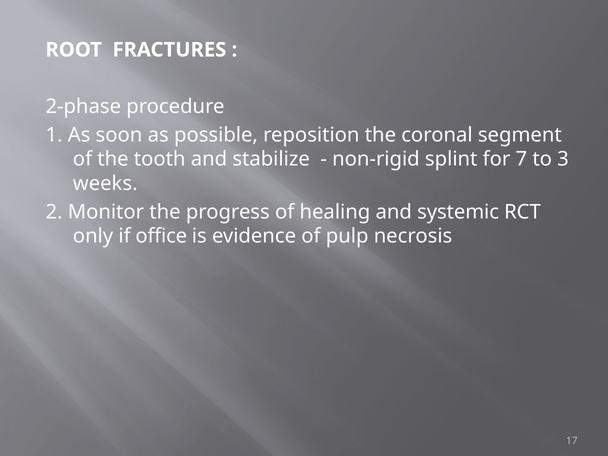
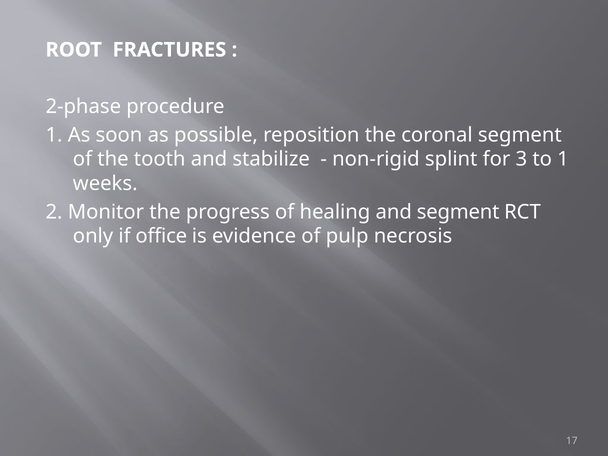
7: 7 -> 3 (521, 159)
to 3: 3 -> 1 (563, 159)
and systemic: systemic -> segment (458, 212)
